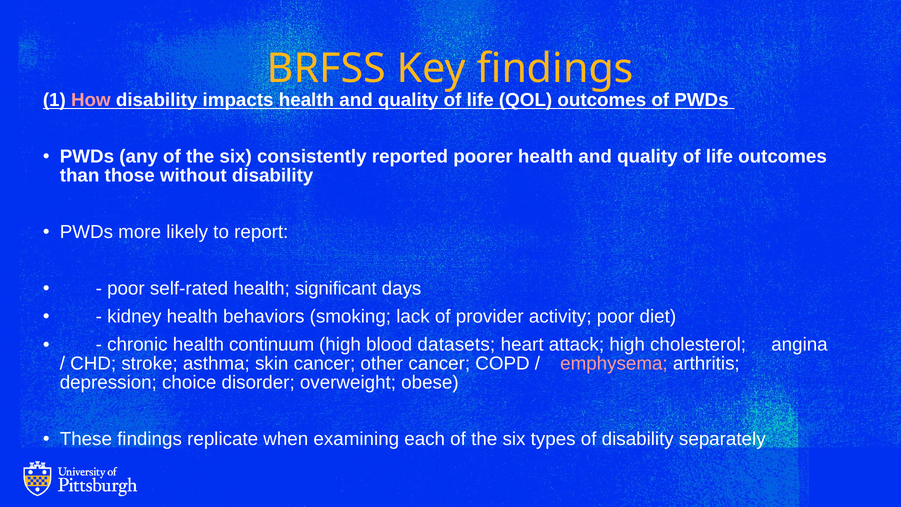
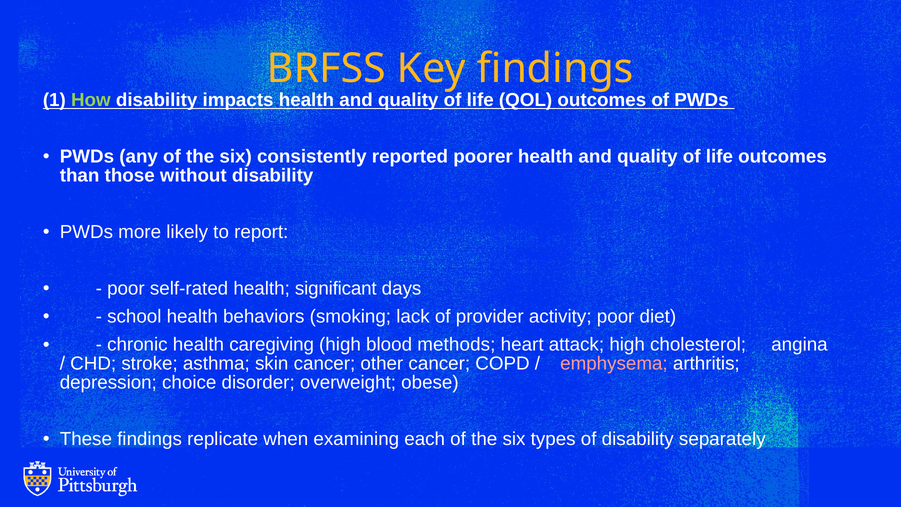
How colour: pink -> light green (91, 100)
kidney: kidney -> school (134, 316)
continuum: continuum -> caregiving (272, 345)
datasets: datasets -> methods (456, 345)
